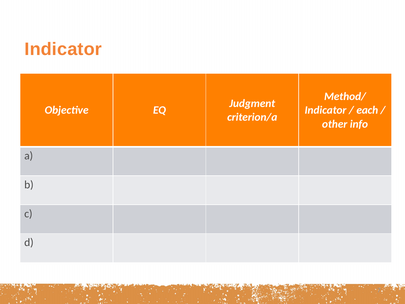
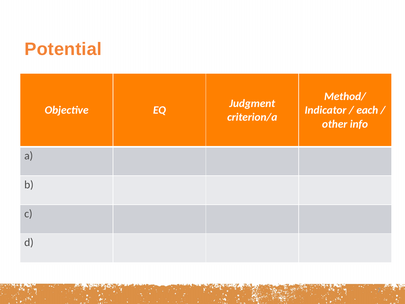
Indicator: Indicator -> Potential (63, 49)
